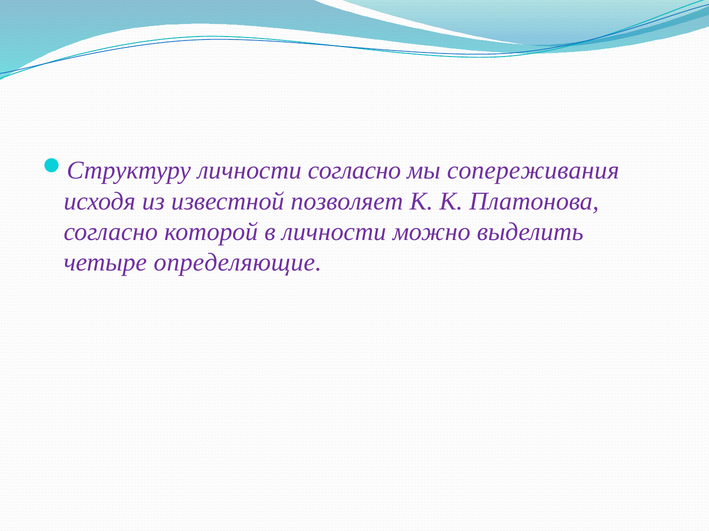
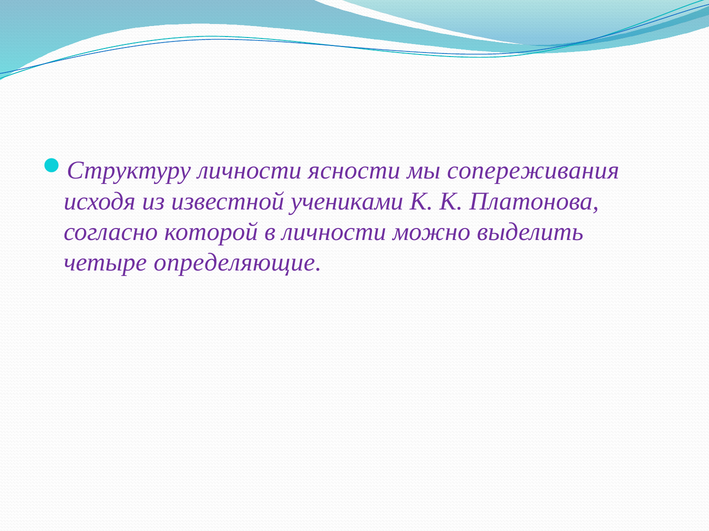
личности согласно: согласно -> ясности (354, 171)
позволяет: позволяет -> учениками (347, 201)
